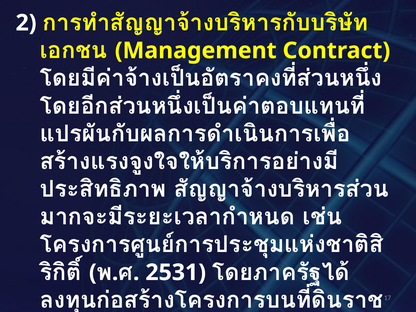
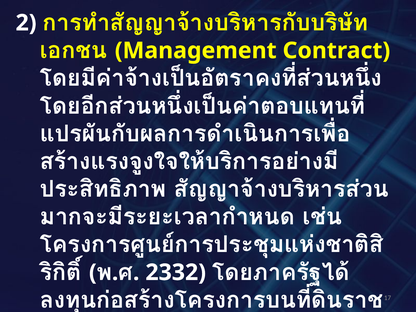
2531: 2531 -> 2332 (176, 272)
